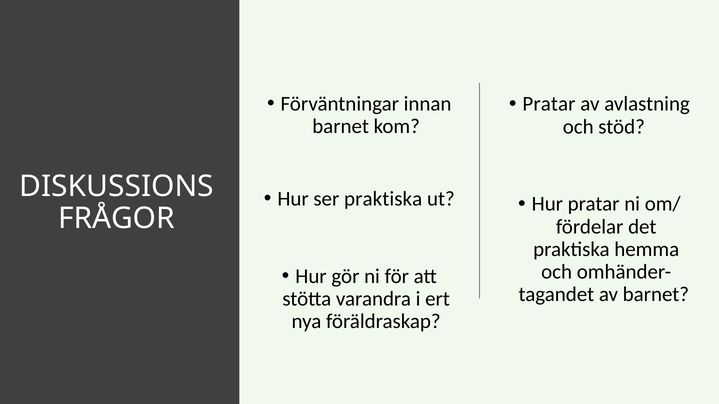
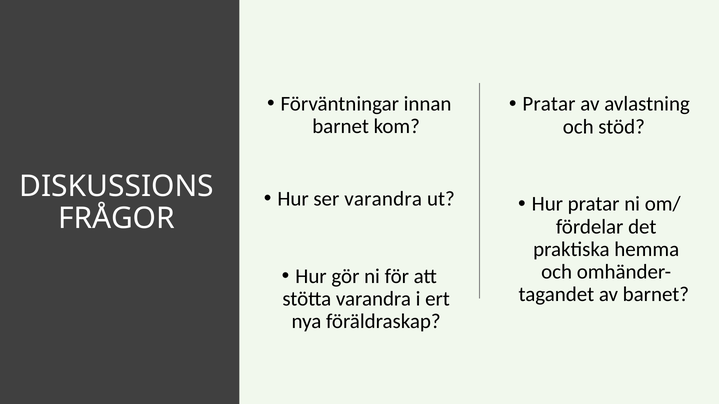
ser praktiska: praktiska -> varandra (383, 199)
